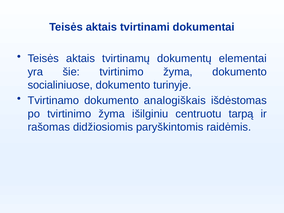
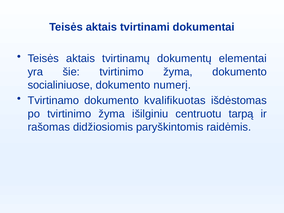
turinyje: turinyje -> numerį (172, 85)
analogiškais: analogiškais -> kvalifikuotas (175, 101)
